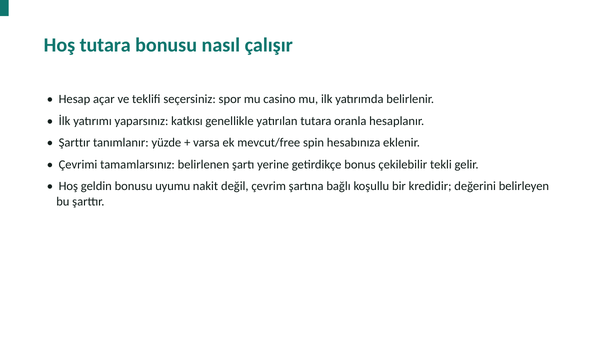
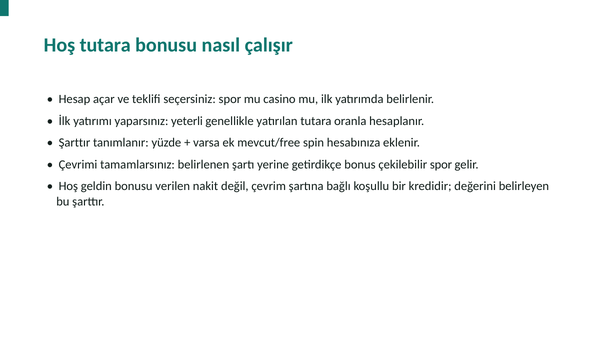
katkısı: katkısı -> yeterli (187, 121)
çekilebilir tekli: tekli -> spor (441, 165)
uyumu: uyumu -> verilen (173, 186)
